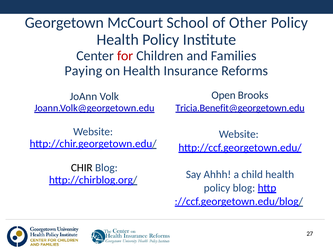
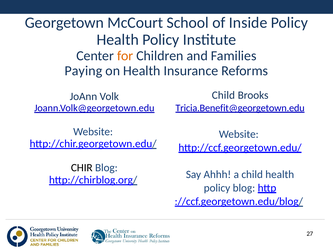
Other: Other -> Inside (248, 23)
for colour: red -> orange (125, 56)
Open: Open -> Child (223, 95)
